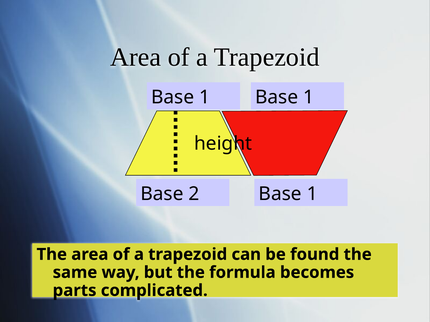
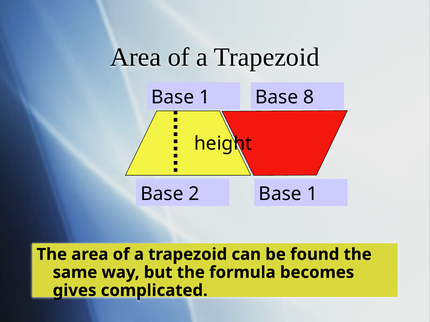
1: 1 -> 8 (309, 97)
parts: parts -> gives (75, 291)
